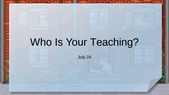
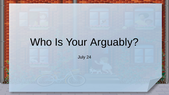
Teaching: Teaching -> Arguably (114, 42)
